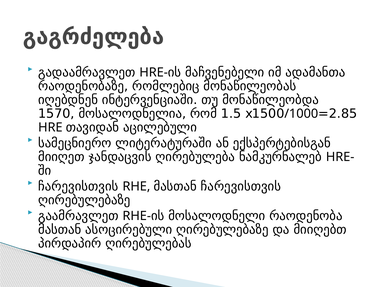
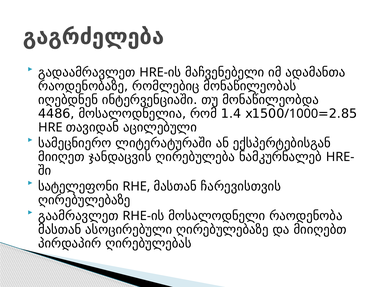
1570: 1570 -> 4486 (56, 114)
1.5: 1.5 -> 1.4 (231, 114)
ჩარევისთვის: ჩარევისთვის -> სატელეფონი (78, 186)
